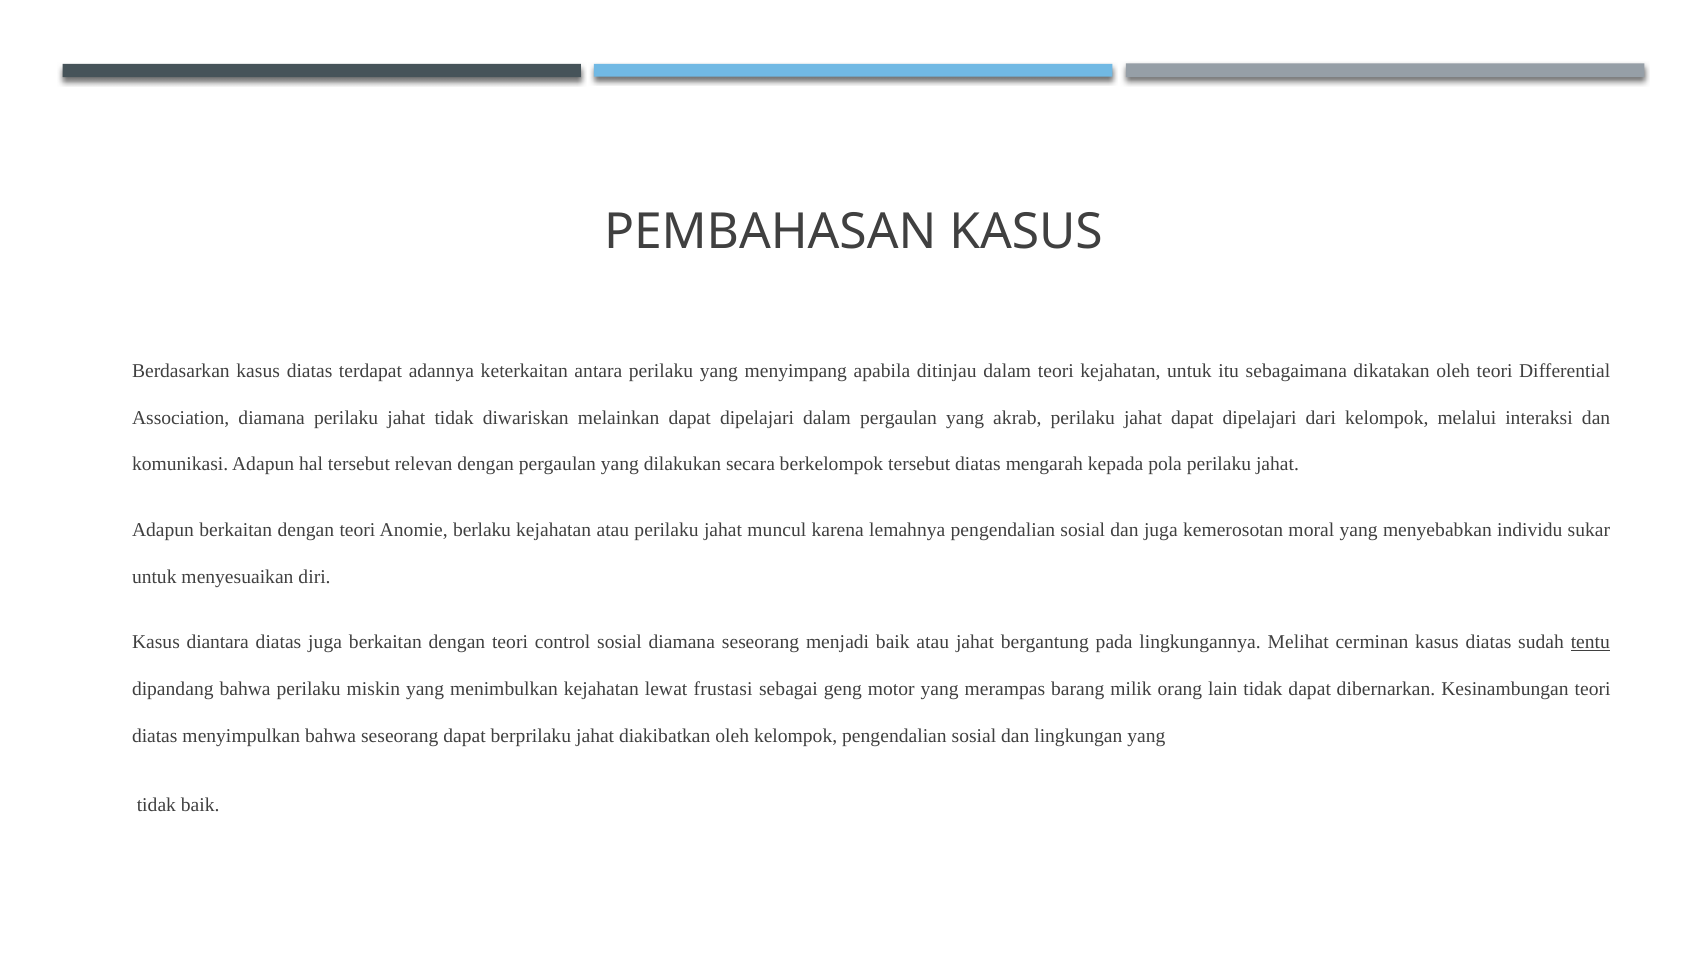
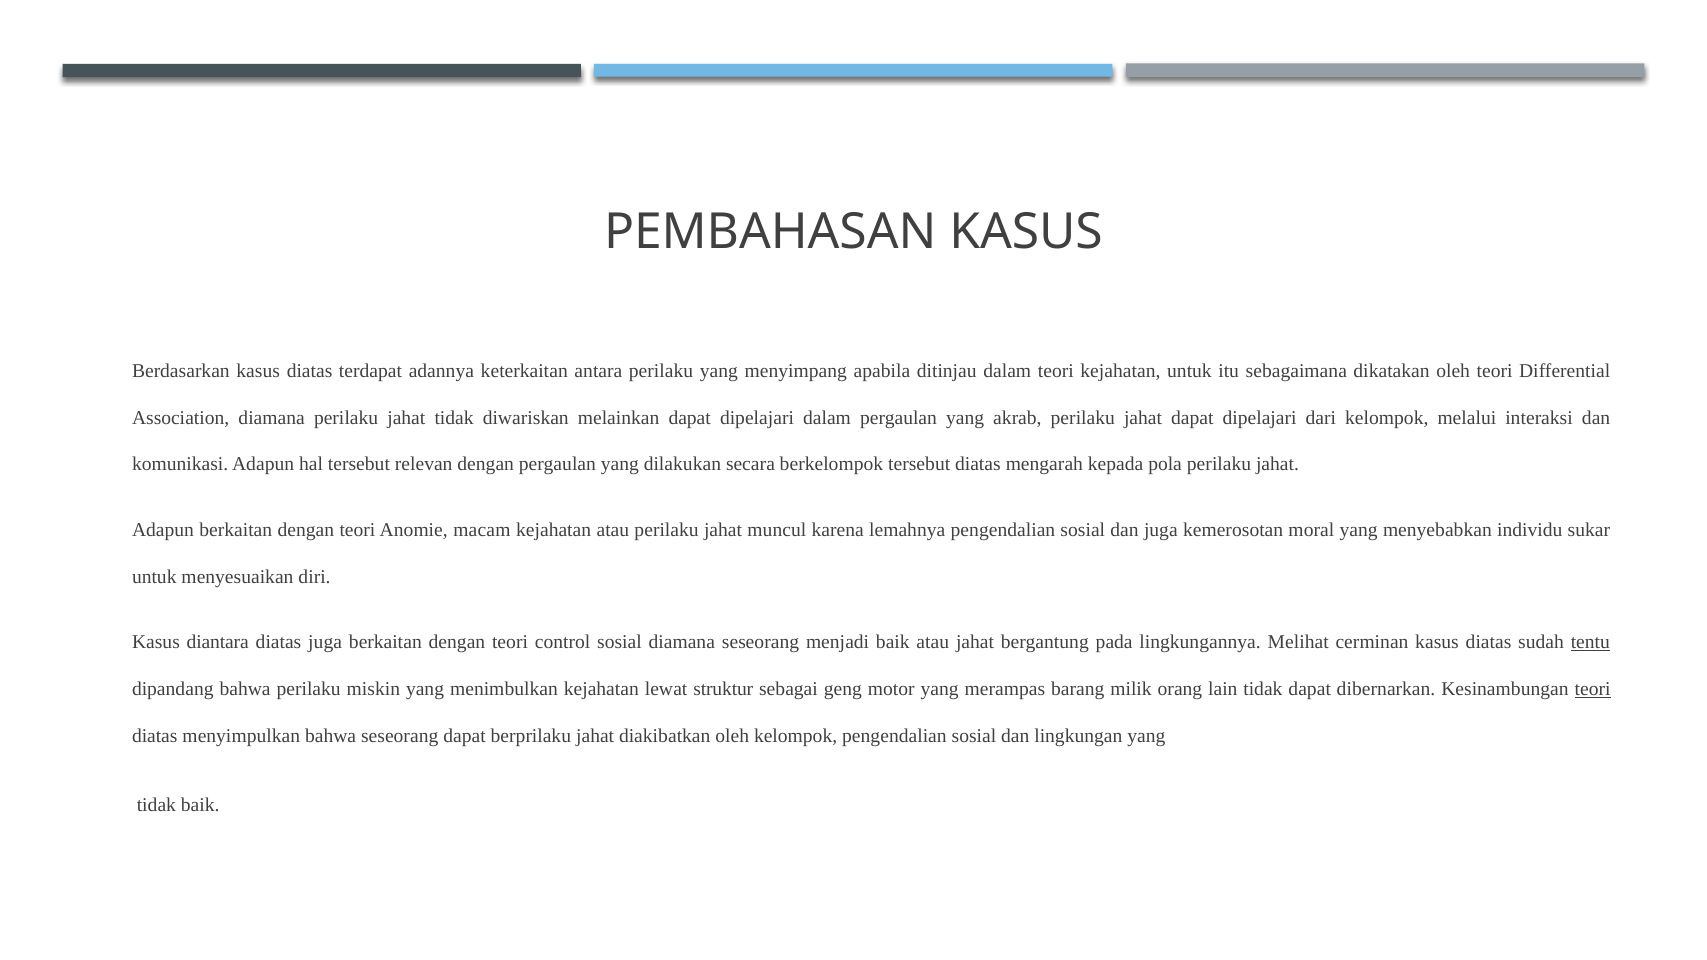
berlaku: berlaku -> macam (482, 530)
frustasi: frustasi -> struktur (723, 690)
teori underline: none -> present (1593, 690)
